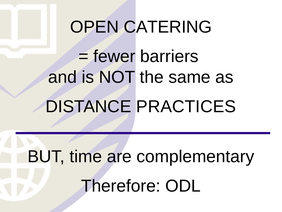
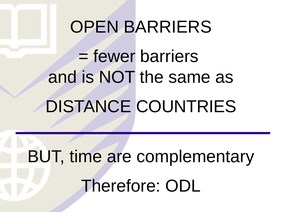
OPEN CATERING: CATERING -> BARRIERS (168, 27)
PRACTICES: PRACTICES -> COUNTRIES (186, 106)
